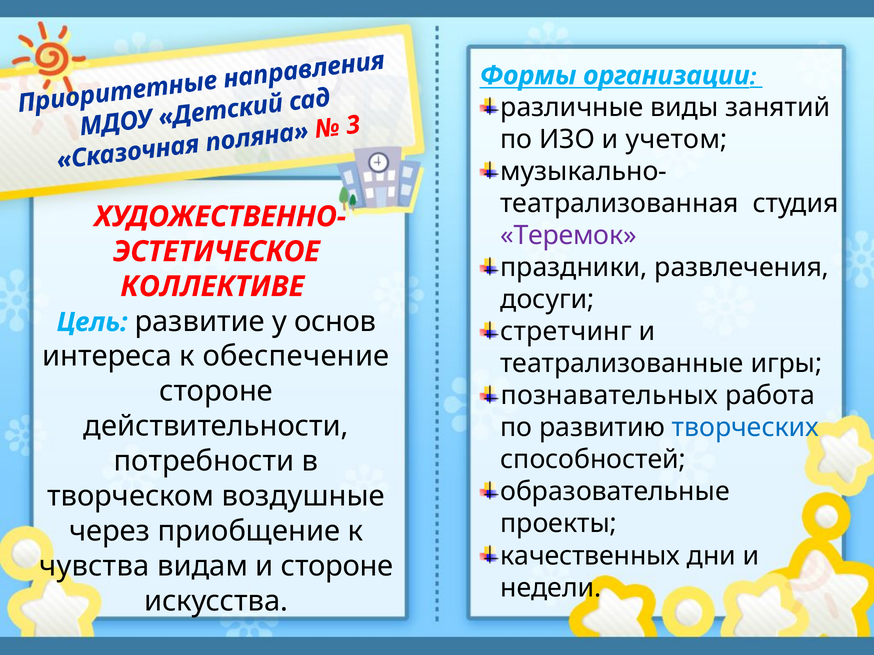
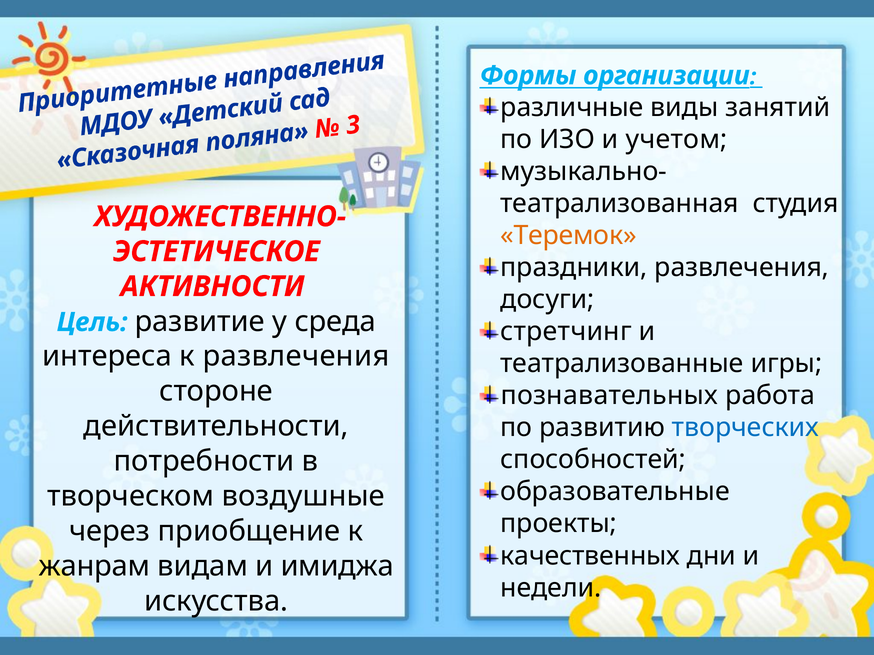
Теремок colour: purple -> orange (569, 236)
КОЛЛЕКТИВЕ: КОЛЛЕКТИВЕ -> АКТИВНОСТИ (212, 287)
основ: основ -> среда (335, 322)
к обеспечение: обеспечение -> развлечения (296, 357)
чувства: чувства -> жанрам (95, 566)
и стороне: стороне -> имиджа (337, 566)
